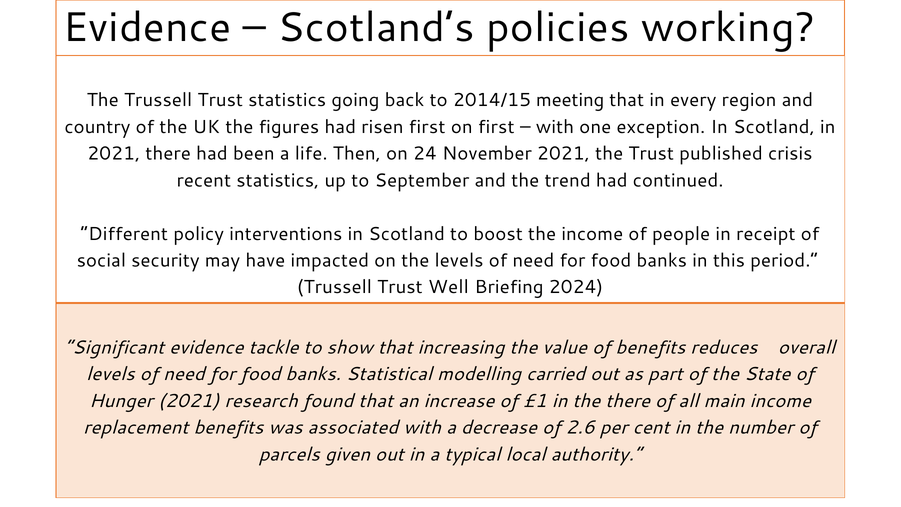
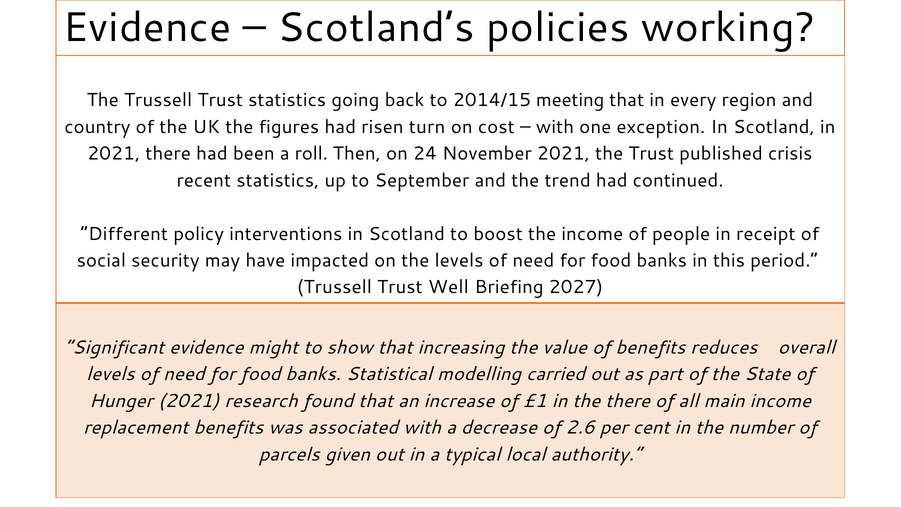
risen first: first -> turn (427, 127)
on first: first -> cost (496, 127)
life: life -> roll (311, 154)
2024: 2024 -> 2027 (576, 287)
tackle: tackle -> might (273, 347)
